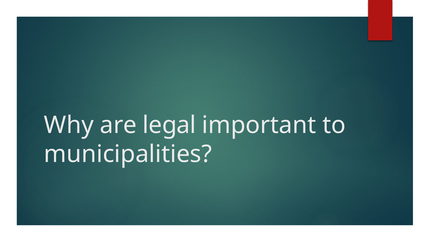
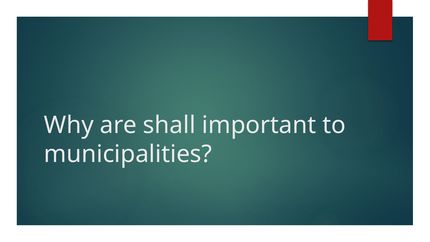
legal: legal -> shall (169, 125)
